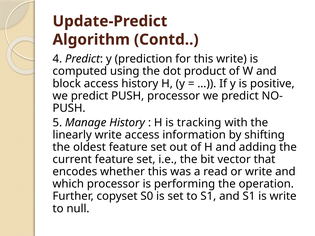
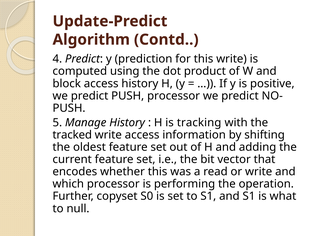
linearly: linearly -> tracked (72, 135)
is write: write -> what (283, 196)
